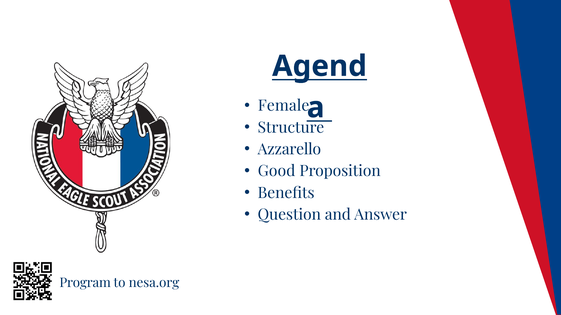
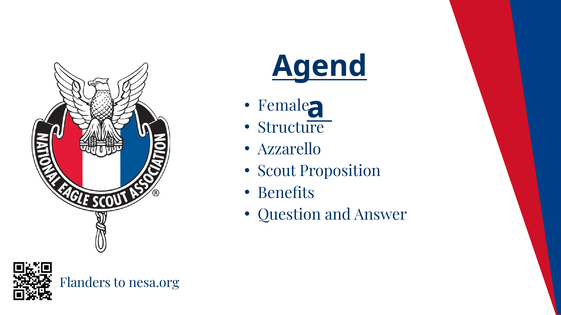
Good: Good -> Scout (277, 171)
Program: Program -> Flanders (85, 283)
